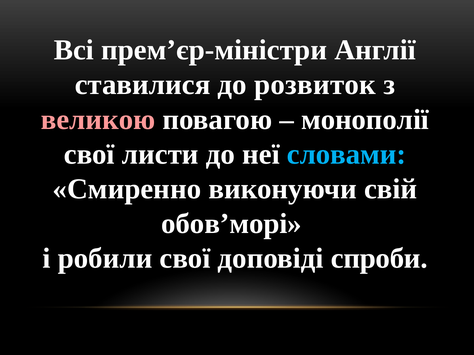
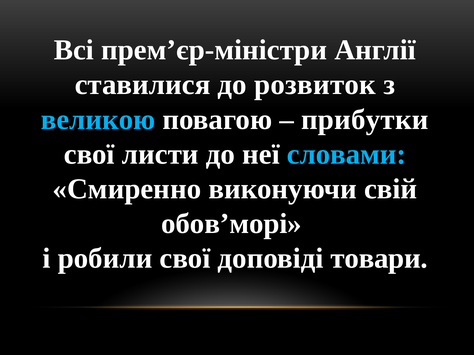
великою colour: pink -> light blue (98, 120)
монополії: монополії -> прибутки (365, 120)
спроби: спроби -> товари (379, 259)
